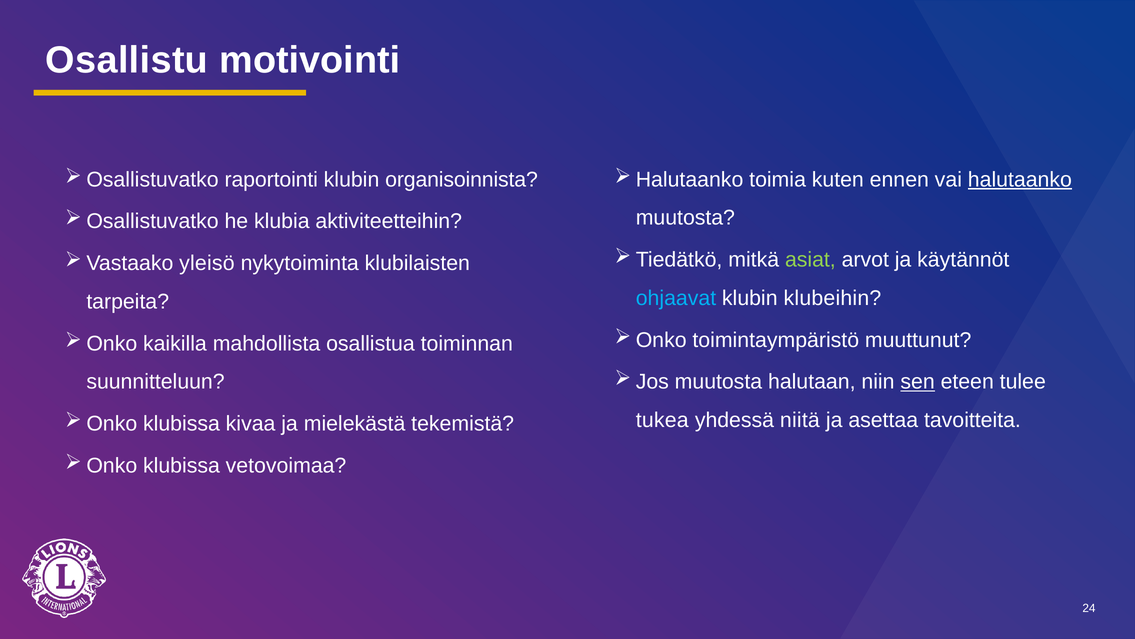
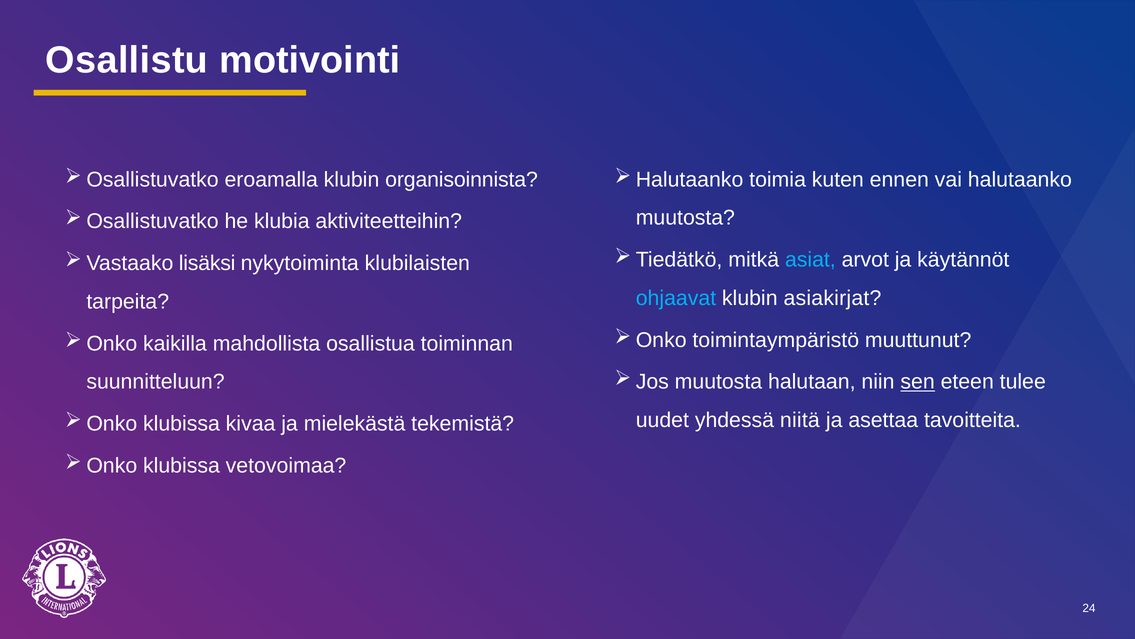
raportointi: raportointi -> eroamalla (271, 179)
halutaanko underline: present -> none (1020, 179)
asiat colour: light green -> light blue (810, 260)
yleisö: yleisö -> lisäksi (207, 263)
klubeihin: klubeihin -> asiakirjat (832, 298)
tukea: tukea -> uudet (662, 420)
